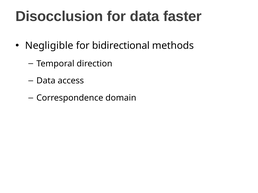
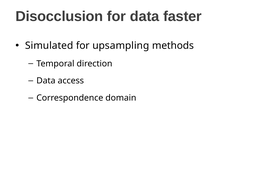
Negligible: Negligible -> Simulated (49, 46)
bidirectional: bidirectional -> upsampling (121, 46)
